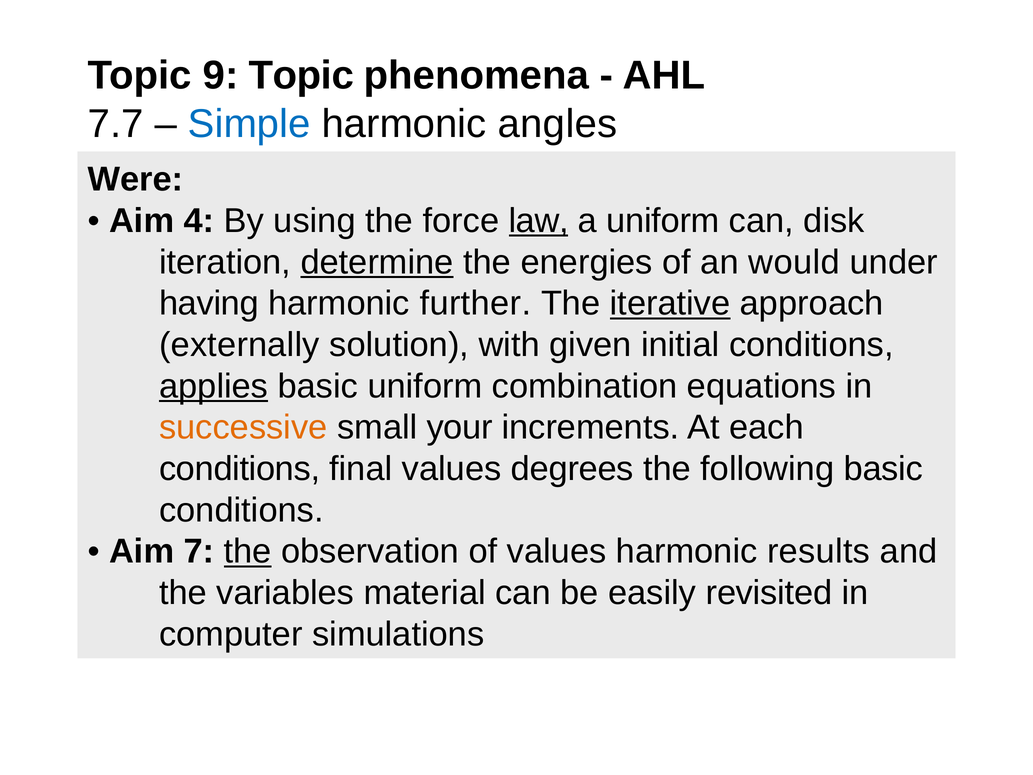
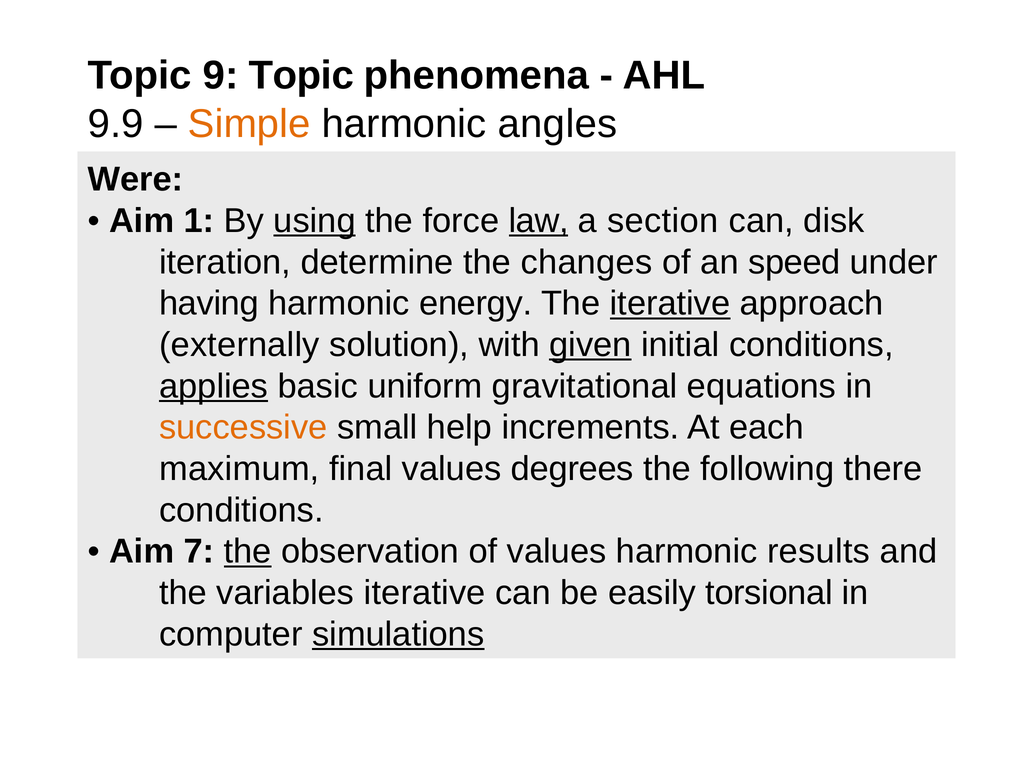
7.7: 7.7 -> 9.9 (116, 124)
Simple colour: blue -> orange (249, 124)
4: 4 -> 1 (199, 221)
using underline: none -> present (315, 221)
a uniform: uniform -> section (663, 221)
determine underline: present -> none (377, 262)
energies: energies -> changes (587, 262)
would: would -> speed (794, 262)
further: further -> energy (476, 303)
given underline: none -> present (590, 345)
combination: combination -> gravitational (585, 386)
your: your -> help (459, 427)
conditions: conditions -> maximum (239, 469)
following basic: basic -> there (883, 469)
variables material: material -> iterative (425, 593)
revisited: revisited -> torsional (769, 593)
simulations underline: none -> present (398, 634)
